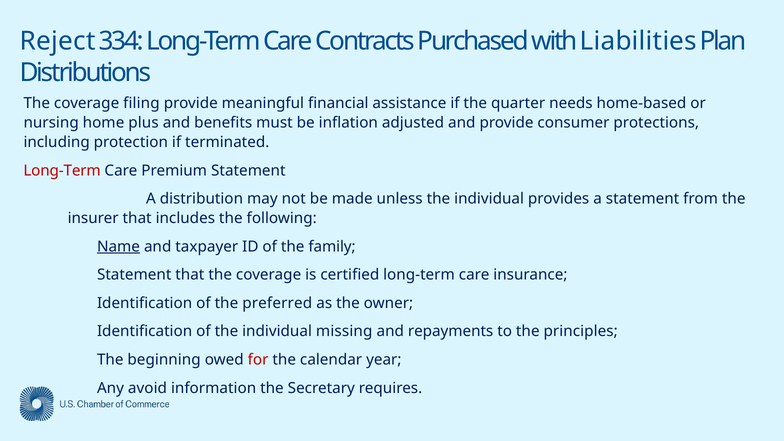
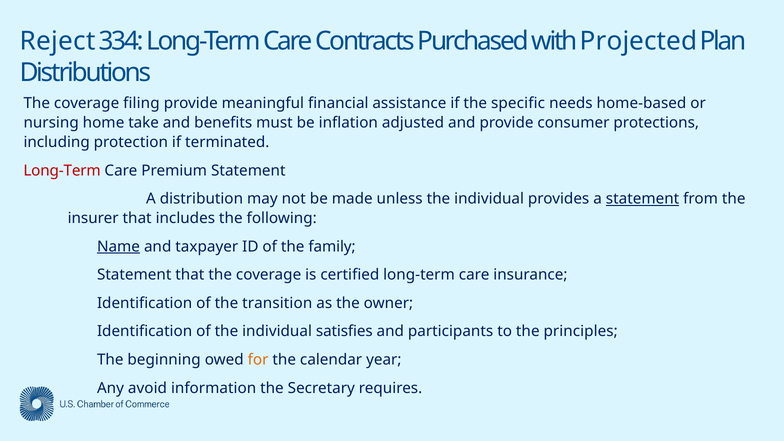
Liabilities: Liabilities -> Projected (639, 41)
quarter: quarter -> specific (518, 103)
plus: plus -> take (144, 123)
statement underline: none -> present (643, 199)
preferred: preferred -> transition (277, 303)
missing: missing -> satisfies (344, 331)
repayments: repayments -> participants (451, 331)
for colour: red -> orange (258, 360)
